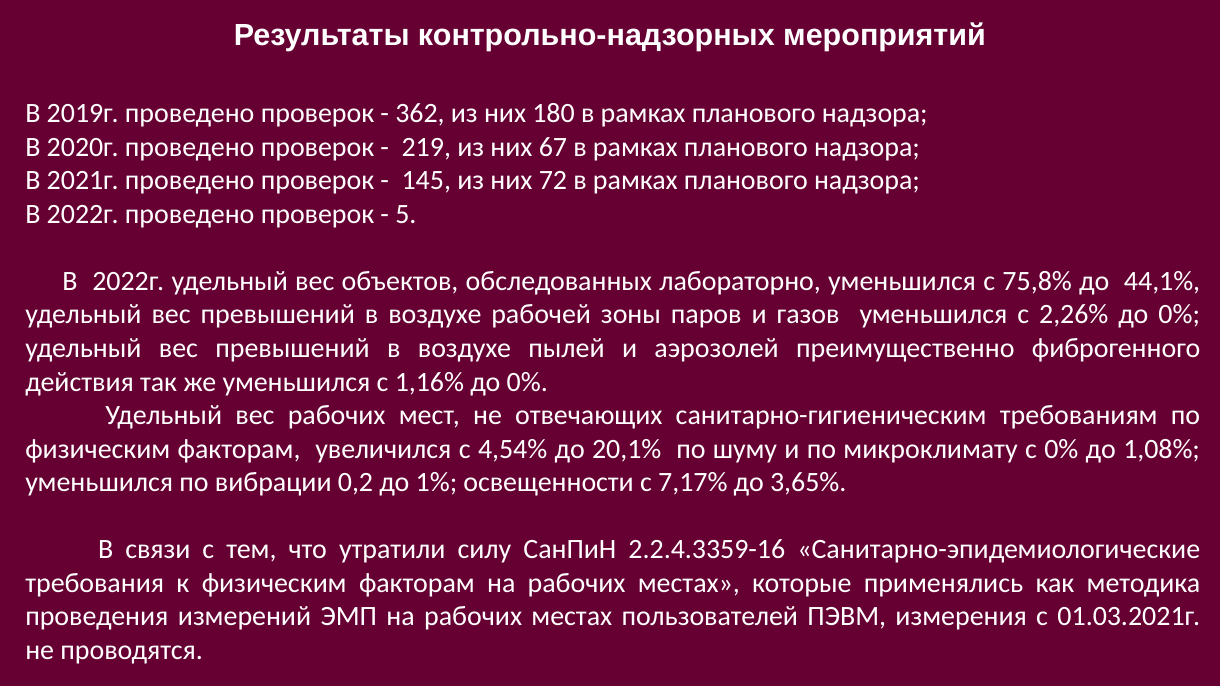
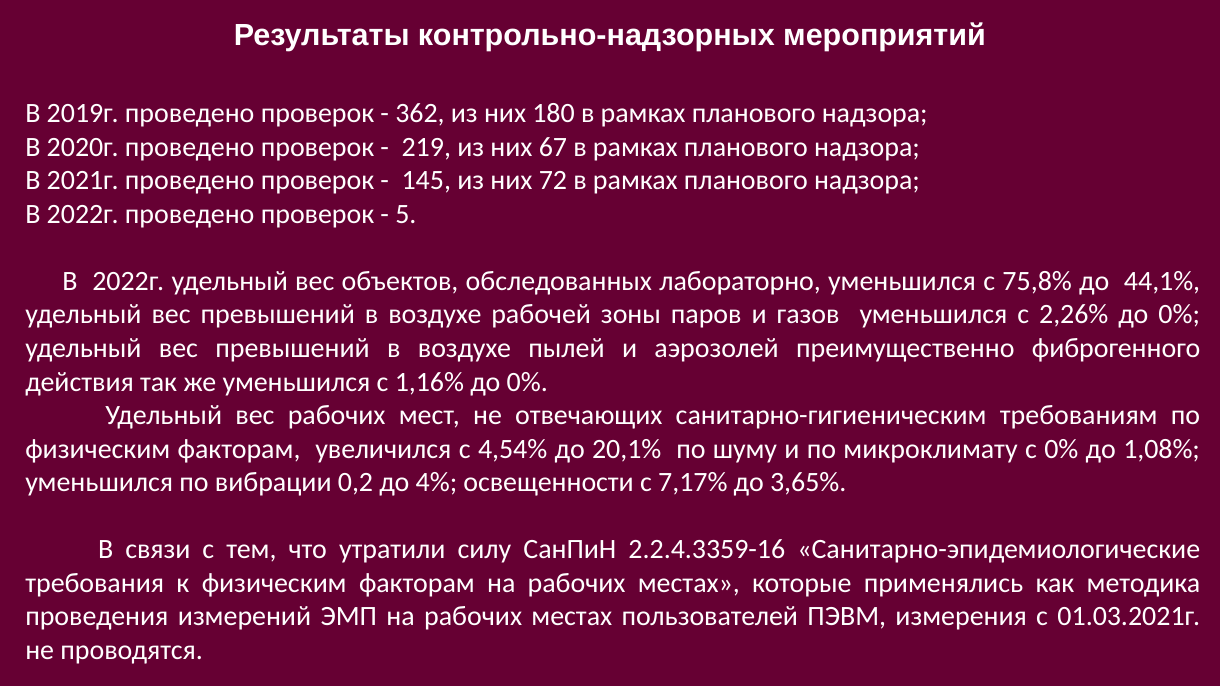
1%: 1% -> 4% (436, 483)
